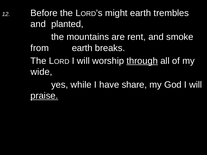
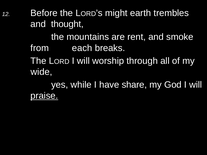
planted: planted -> thought (67, 24)
from earth: earth -> each (82, 48)
through underline: present -> none (142, 61)
